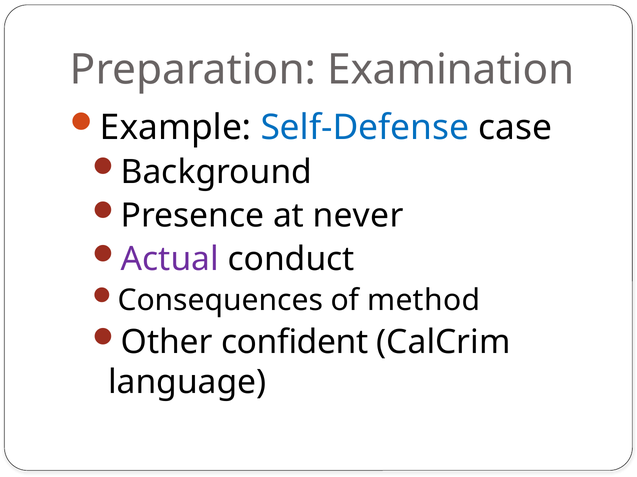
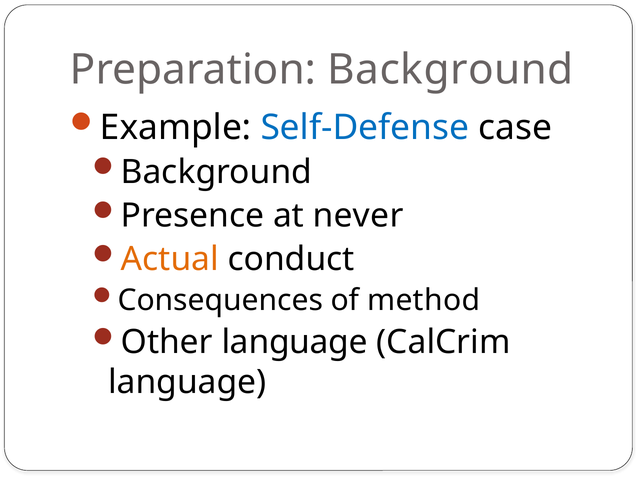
Preparation Examination: Examination -> Background (450, 70)
Actual colour: purple -> orange (170, 260)
Other confident: confident -> language (295, 343)
